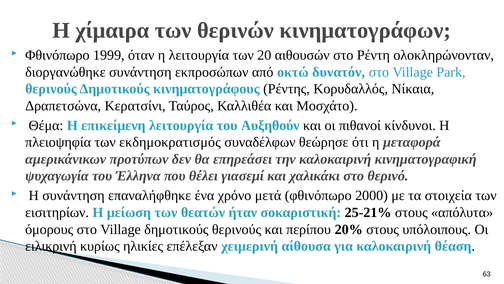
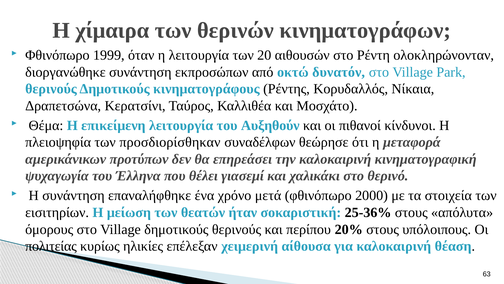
εκδημοκρατισμός: εκδημοκρατισμός -> προσδιορίσθηκαν (170, 142)
25-21%: 25-21% -> 25-36% (368, 212)
ειλικρινή: ειλικρινή -> πολιτείας (51, 246)
